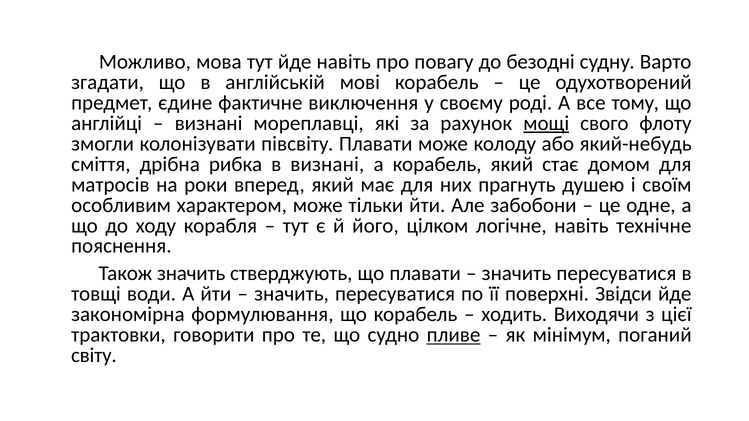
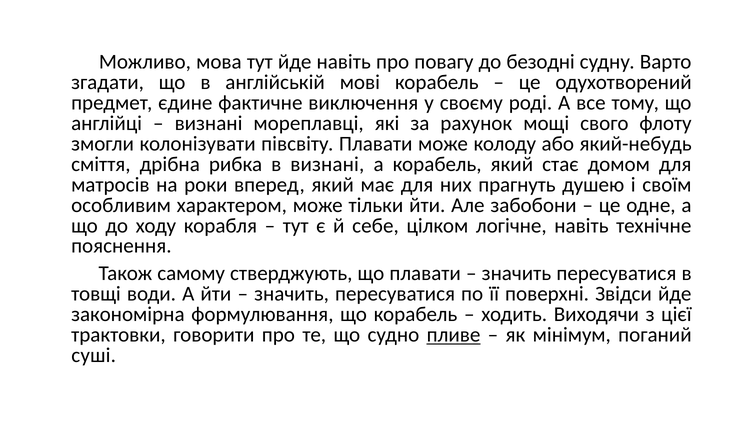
мощі underline: present -> none (546, 123)
його: його -> себе (375, 226)
Також значить: значить -> самому (191, 274)
світу: світу -> суші (94, 356)
